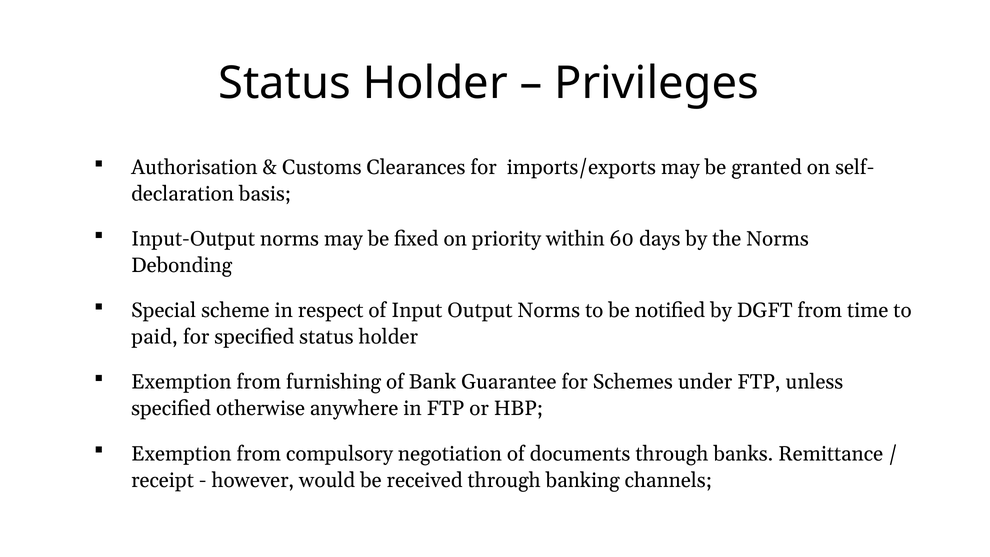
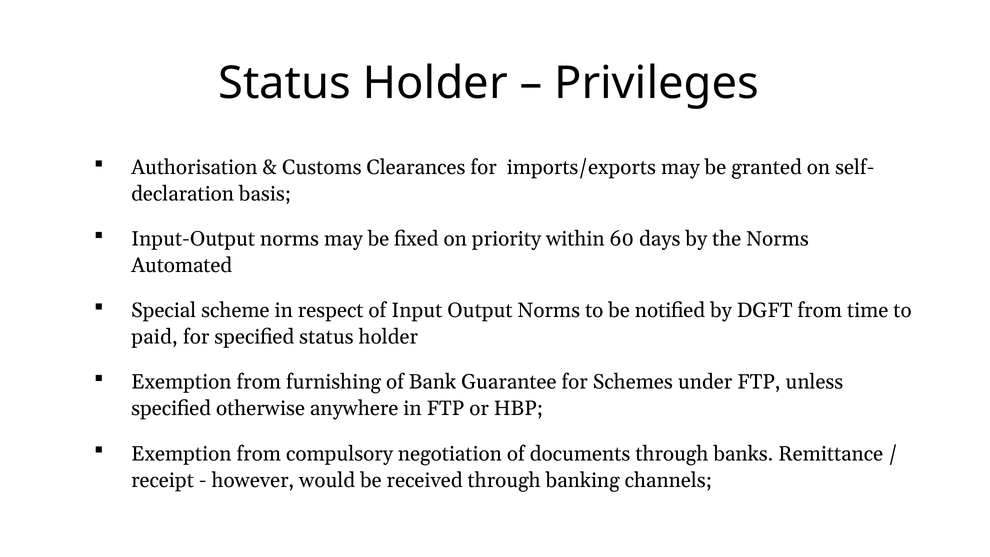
Debonding: Debonding -> Automated (182, 266)
